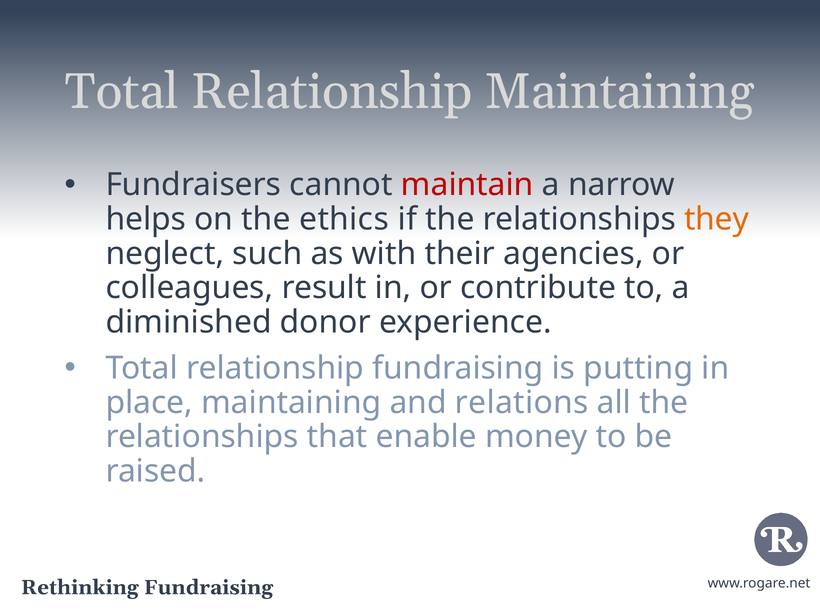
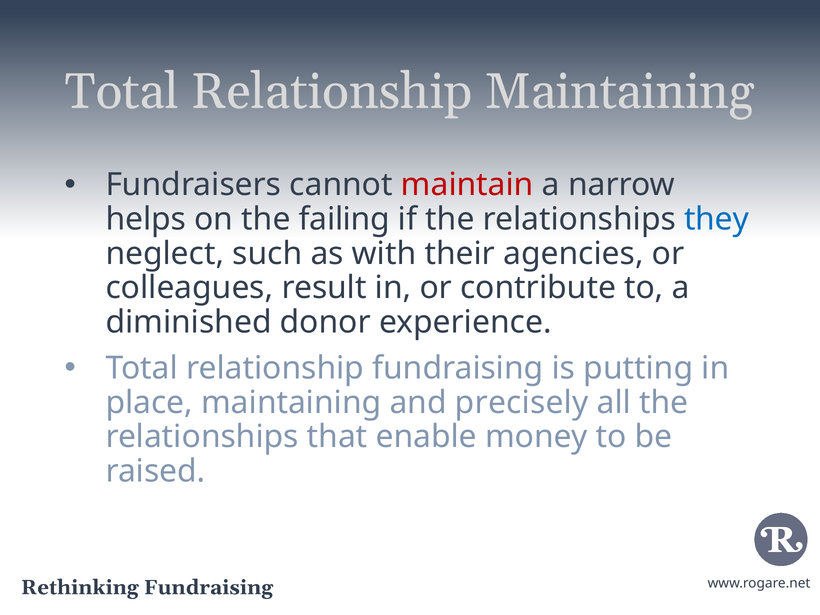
ethics: ethics -> failing (344, 219)
they colour: orange -> blue (717, 219)
relations: relations -> precisely (522, 402)
